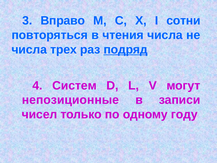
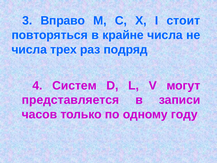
сотни: сотни -> стоит (183, 21)
чтения: чтения -> крайне (123, 35)
подряд underline: present -> none (126, 50)
непозиционные: непозиционные -> представляется (70, 100)
чисел: чисел -> часов (39, 114)
